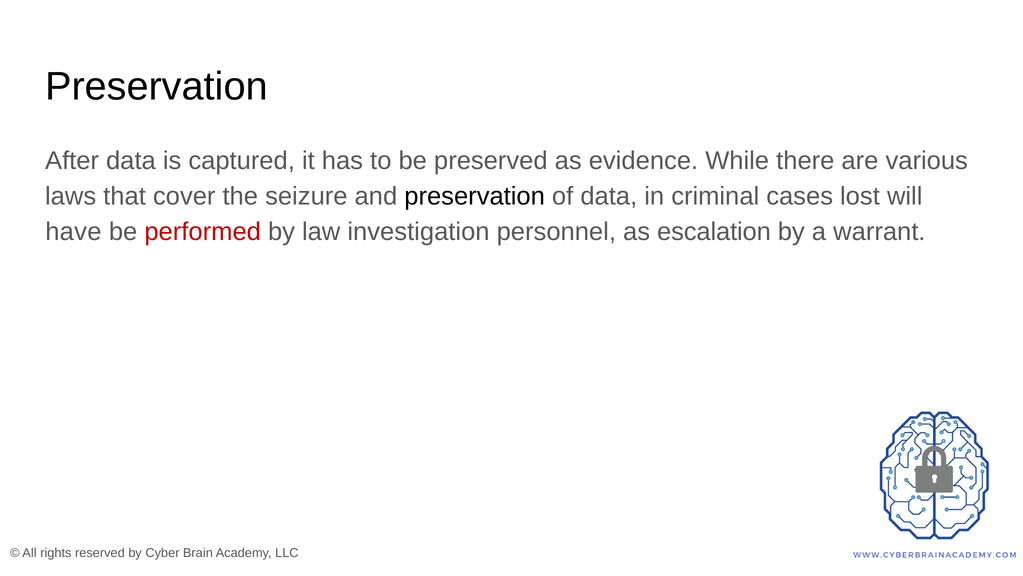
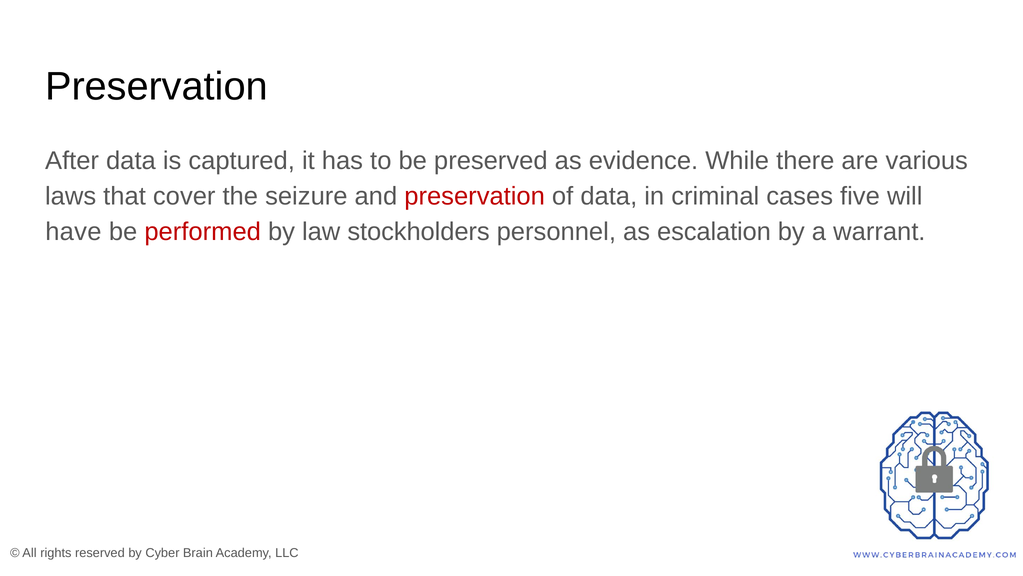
preservation colour: black -> red (475, 196)
lost: lost -> five (860, 196)
investigation: investigation -> stockholders (419, 231)
